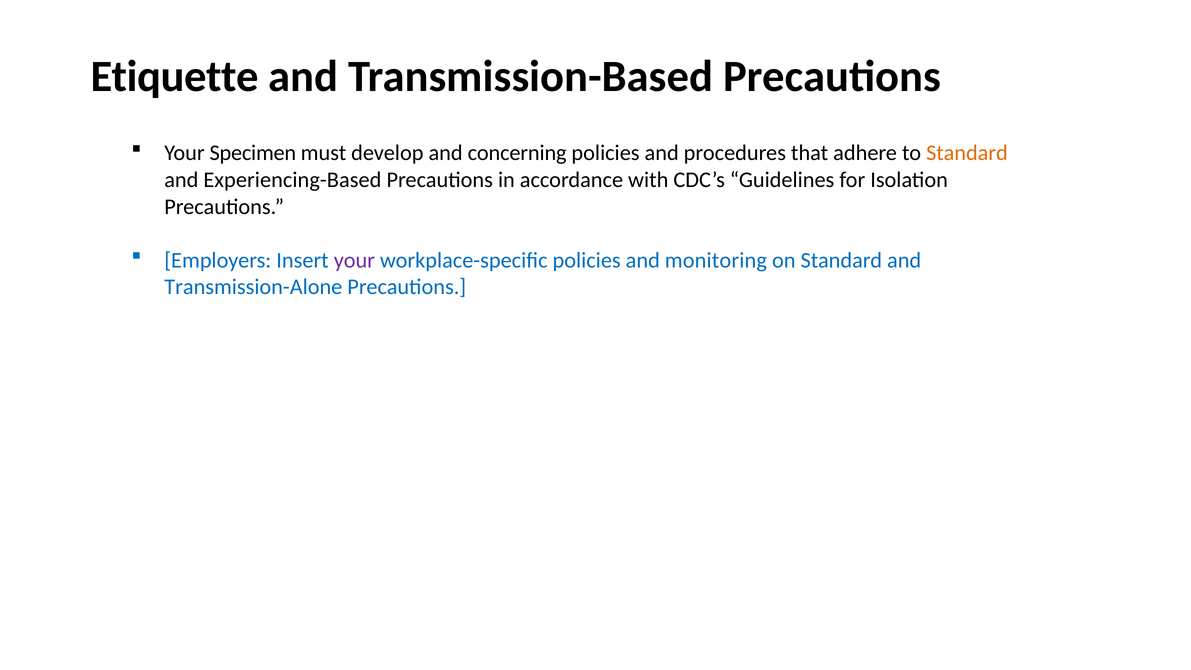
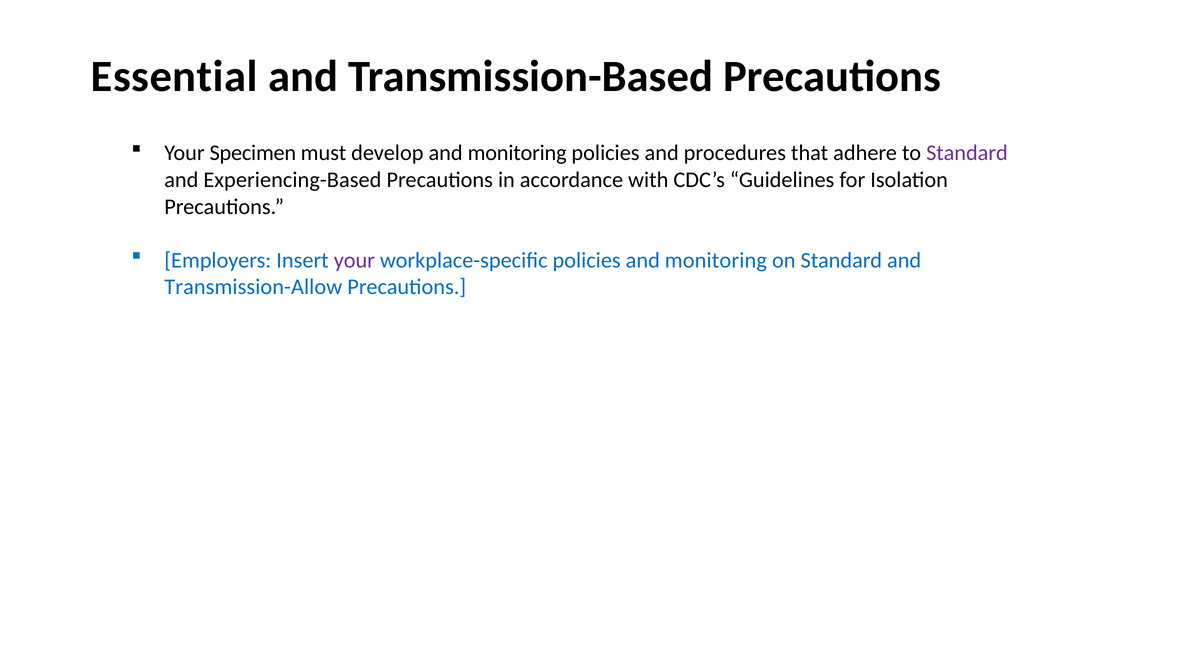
Etiquette: Etiquette -> Essential (174, 77)
develop and concerning: concerning -> monitoring (517, 153)
Standard colour: orange -> purple (967, 153)
Transmission-Alone: Transmission-Alone -> Transmission-Allow (253, 287)
